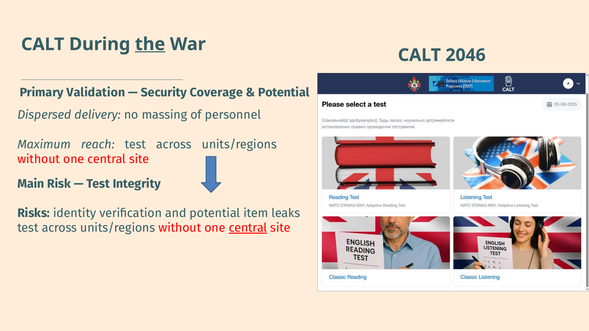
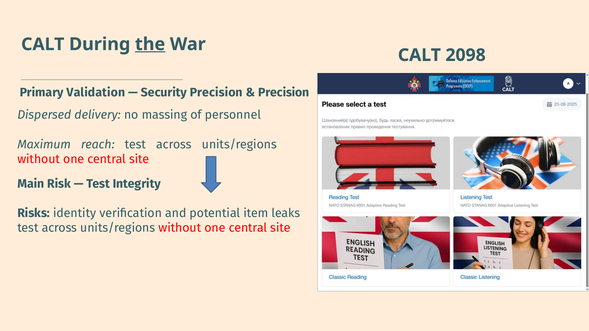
2046: 2046 -> 2098 (466, 55)
Security Coverage: Coverage -> Precision (216, 93)
Potential: Potential -> Precision (284, 93)
central underline: present -> none (248, 228)
